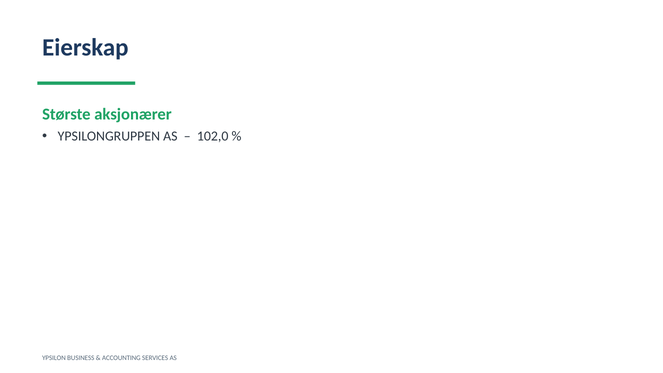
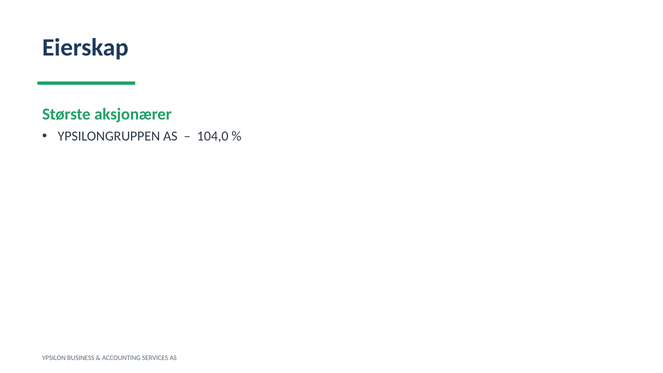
102,0: 102,0 -> 104,0 (213, 136)
